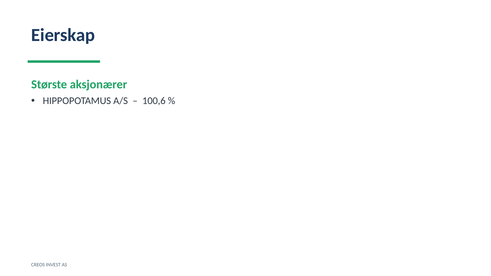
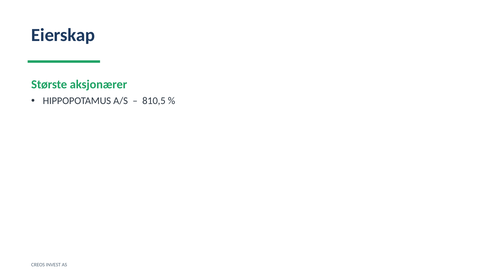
100,6: 100,6 -> 810,5 (154, 101)
